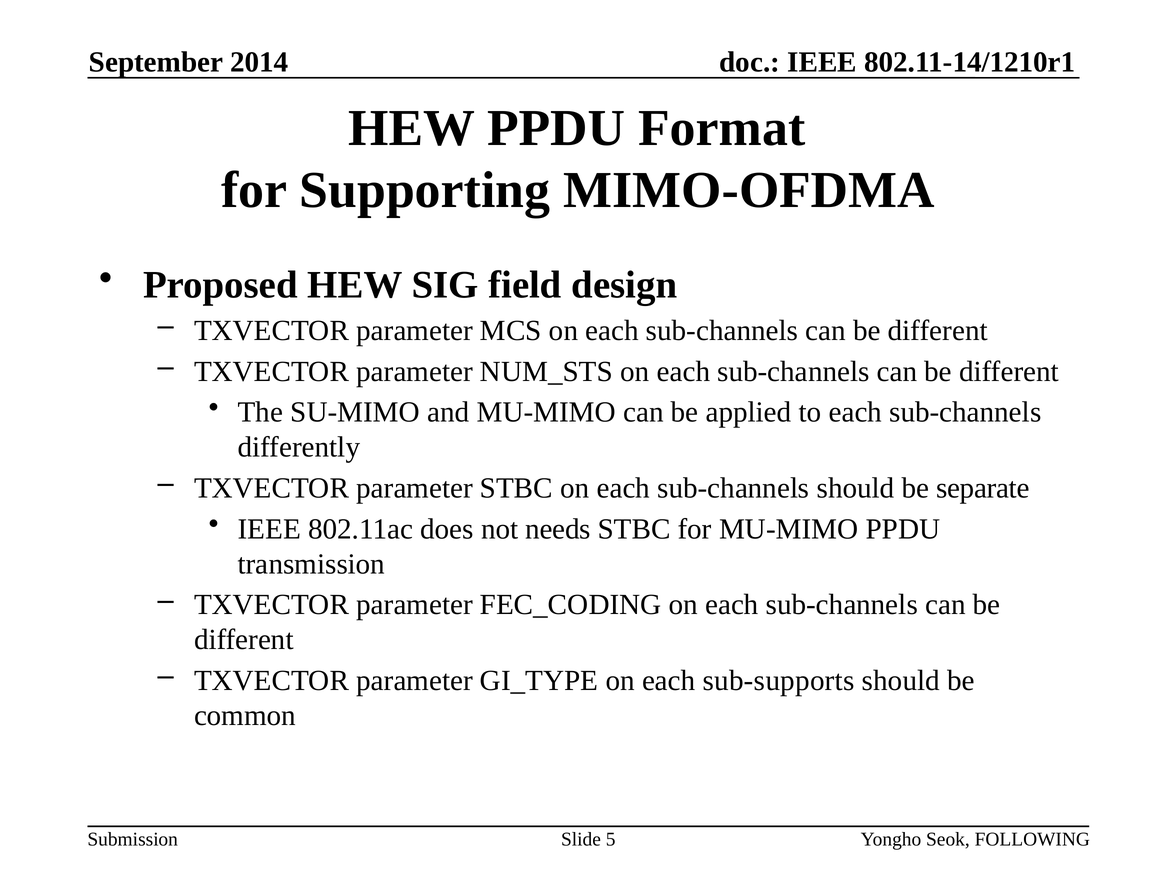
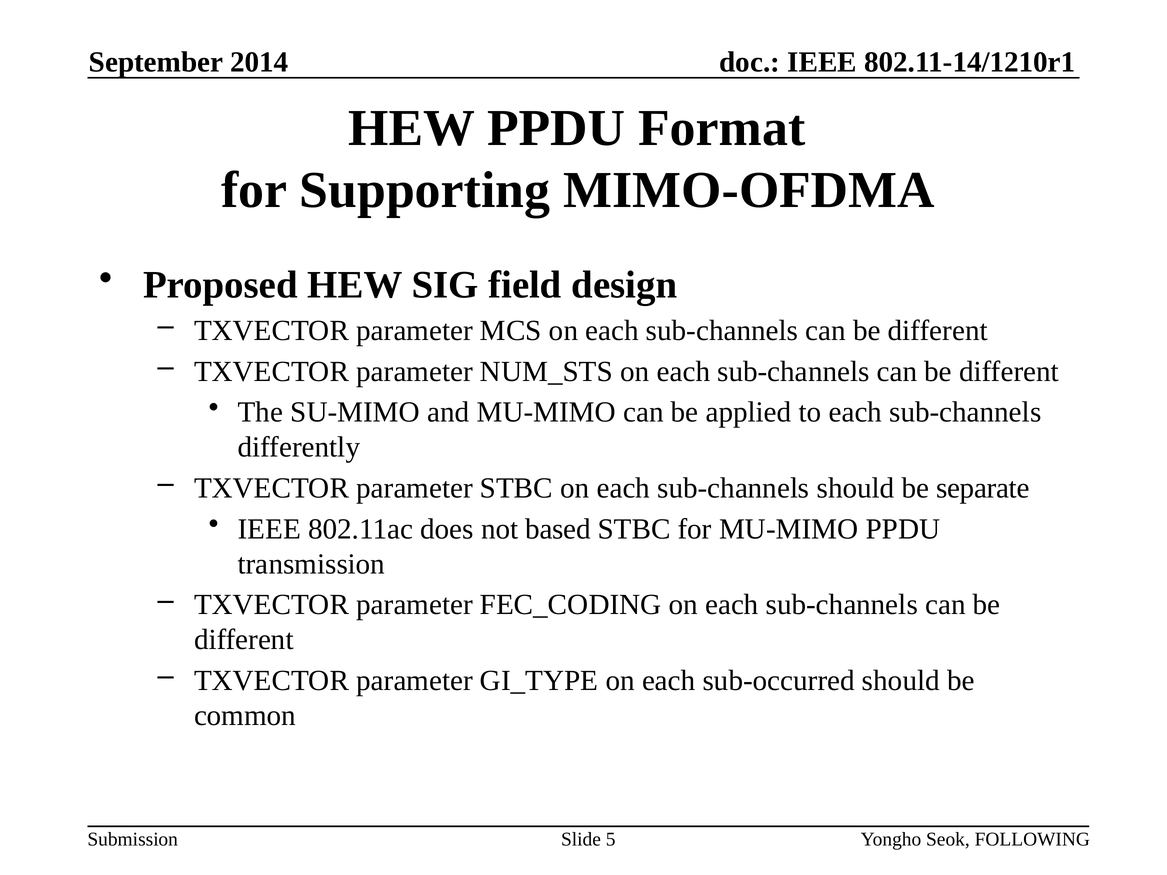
needs: needs -> based (558, 529)
sub-supports: sub-supports -> sub-occurred (779, 681)
